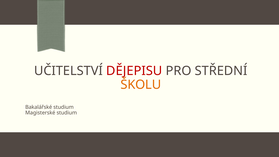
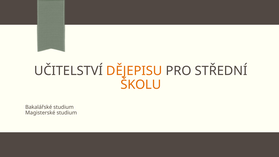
DĚJEPISU colour: red -> orange (134, 71)
